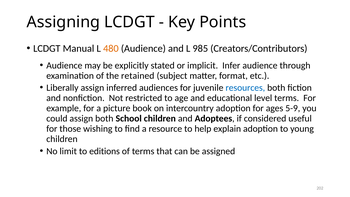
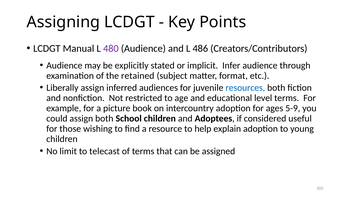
480 colour: orange -> purple (111, 48)
985: 985 -> 486 (200, 48)
editions: editions -> telecast (104, 151)
